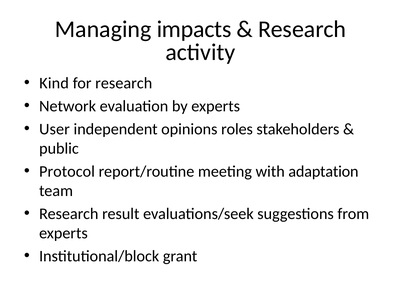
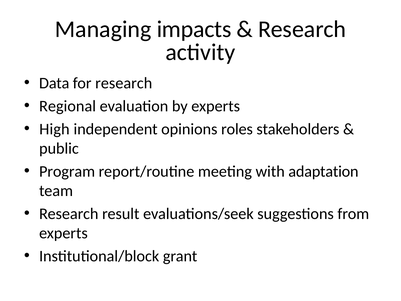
Kind: Kind -> Data (54, 83)
Network: Network -> Regional (68, 106)
User: User -> High (54, 129)
Protocol: Protocol -> Program (67, 171)
